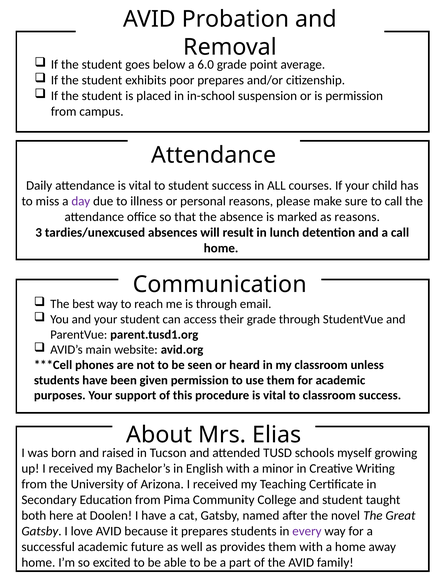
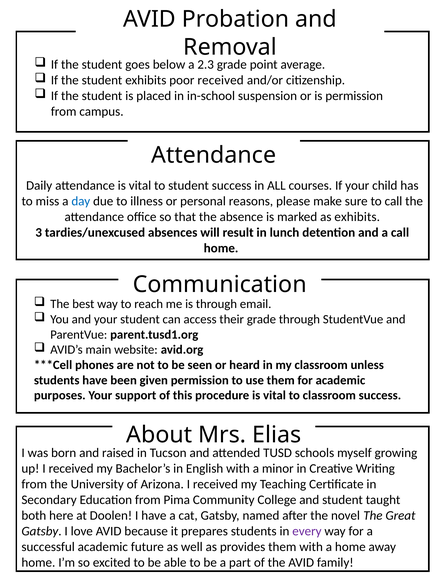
6.0: 6.0 -> 2.3 (206, 65)
poor prepares: prepares -> received (221, 80)
day colour: purple -> blue (81, 201)
as reasons: reasons -> exhibits (357, 217)
